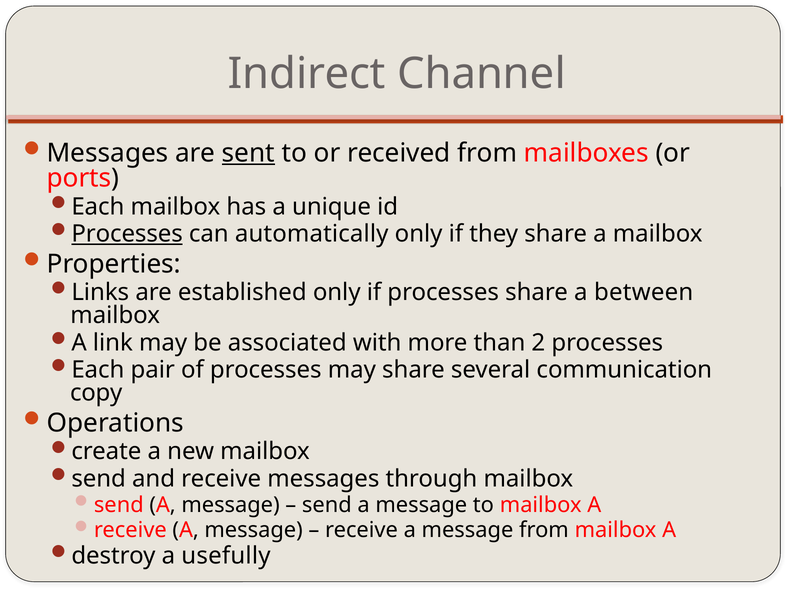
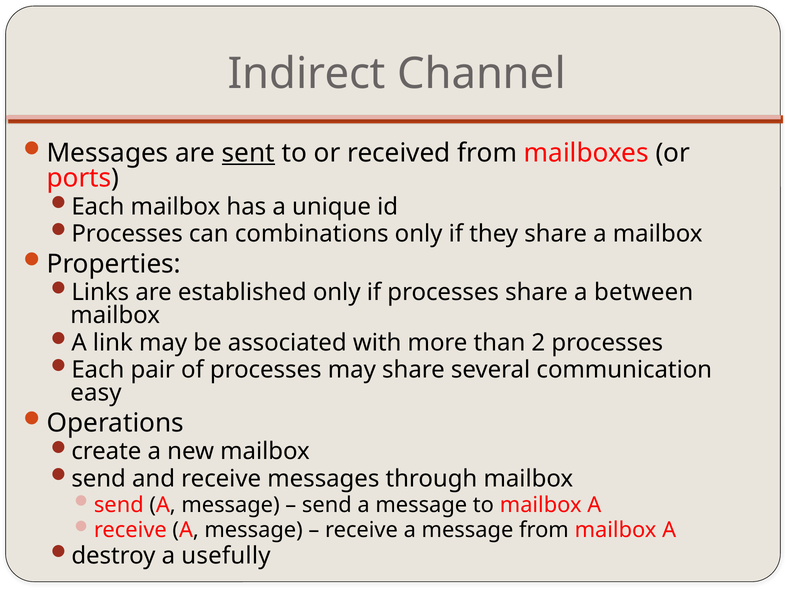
Processes underline: present -> none (127, 234)
automatically: automatically -> combinations (312, 234)
copy: copy -> easy (96, 393)
